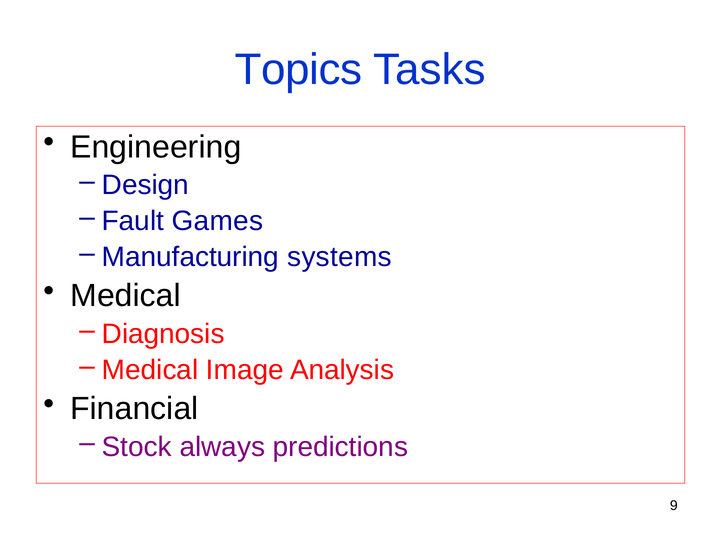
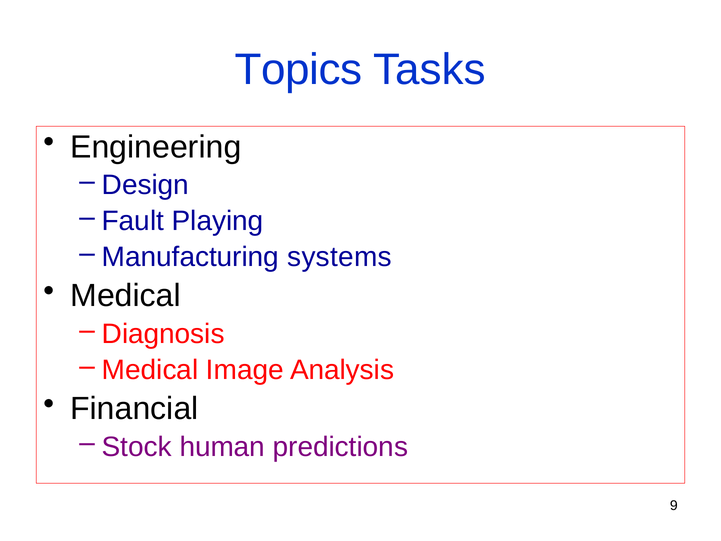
Games: Games -> Playing (218, 221)
always: always -> human (222, 447)
